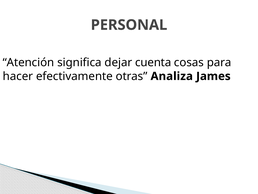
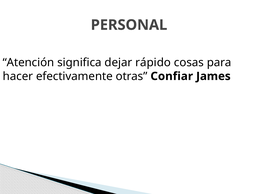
cuenta: cuenta -> rápido (153, 62)
Analiza: Analiza -> Confiar (172, 76)
